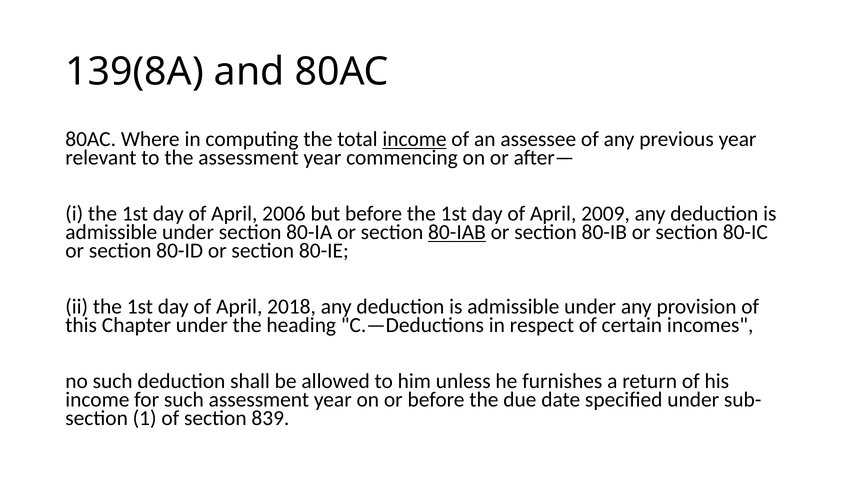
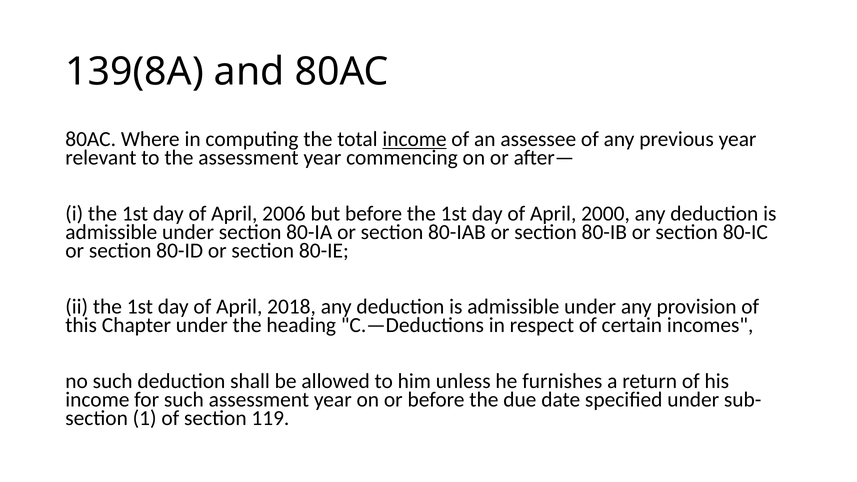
2009: 2009 -> 2000 (606, 214)
80-IAB underline: present -> none (457, 232)
839: 839 -> 119 (270, 418)
